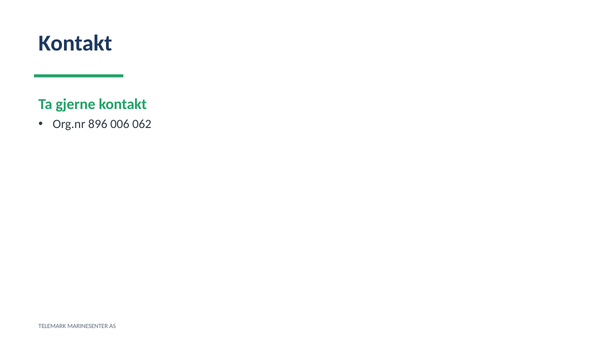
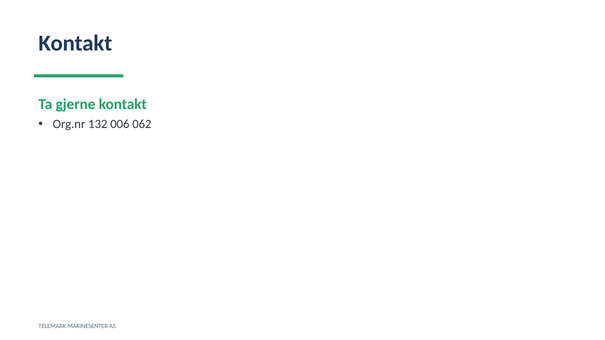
896: 896 -> 132 (98, 124)
